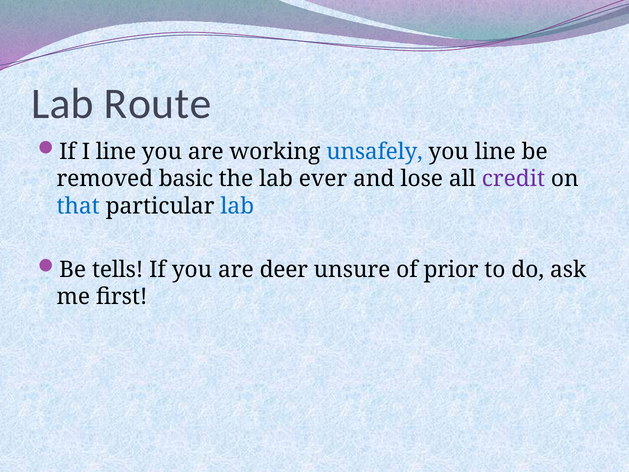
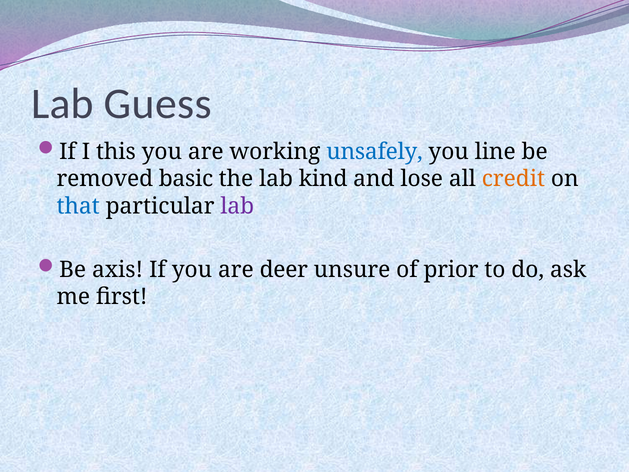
Route: Route -> Guess (158, 104)
I line: line -> this (116, 151)
ever: ever -> kind (323, 179)
credit colour: purple -> orange (513, 179)
lab colour: blue -> purple (237, 206)
tells: tells -> axis (118, 269)
